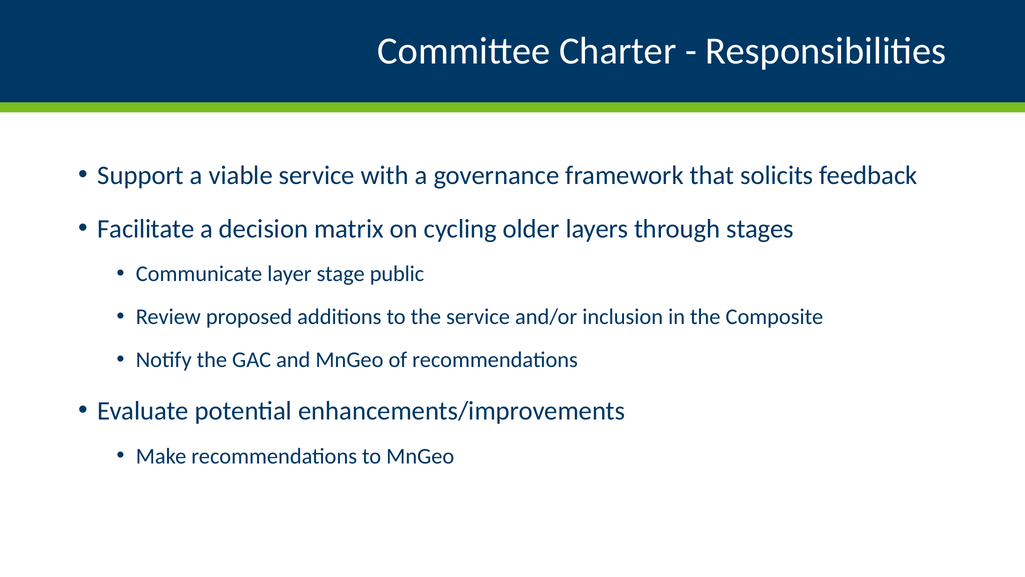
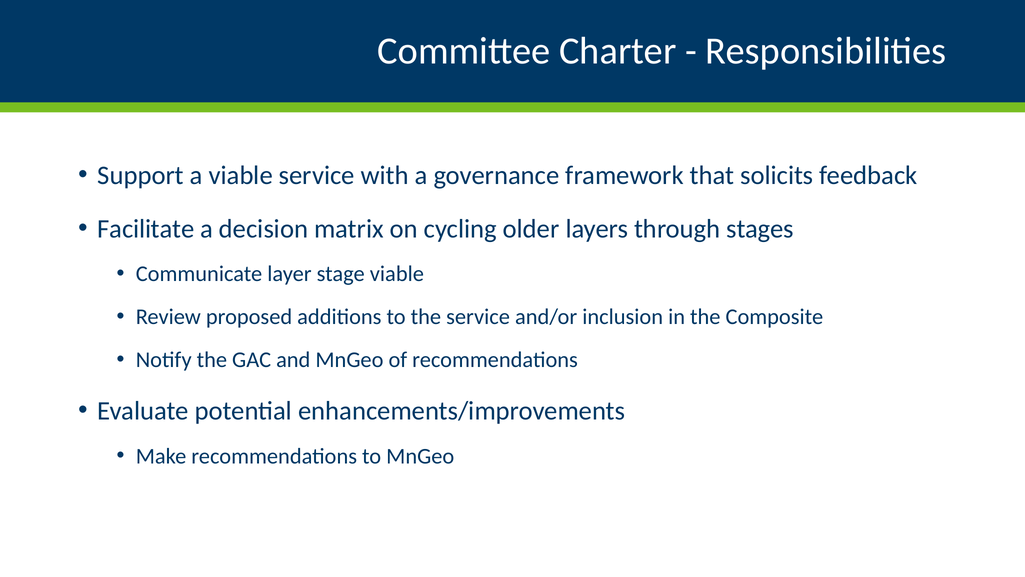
stage public: public -> viable (397, 274)
